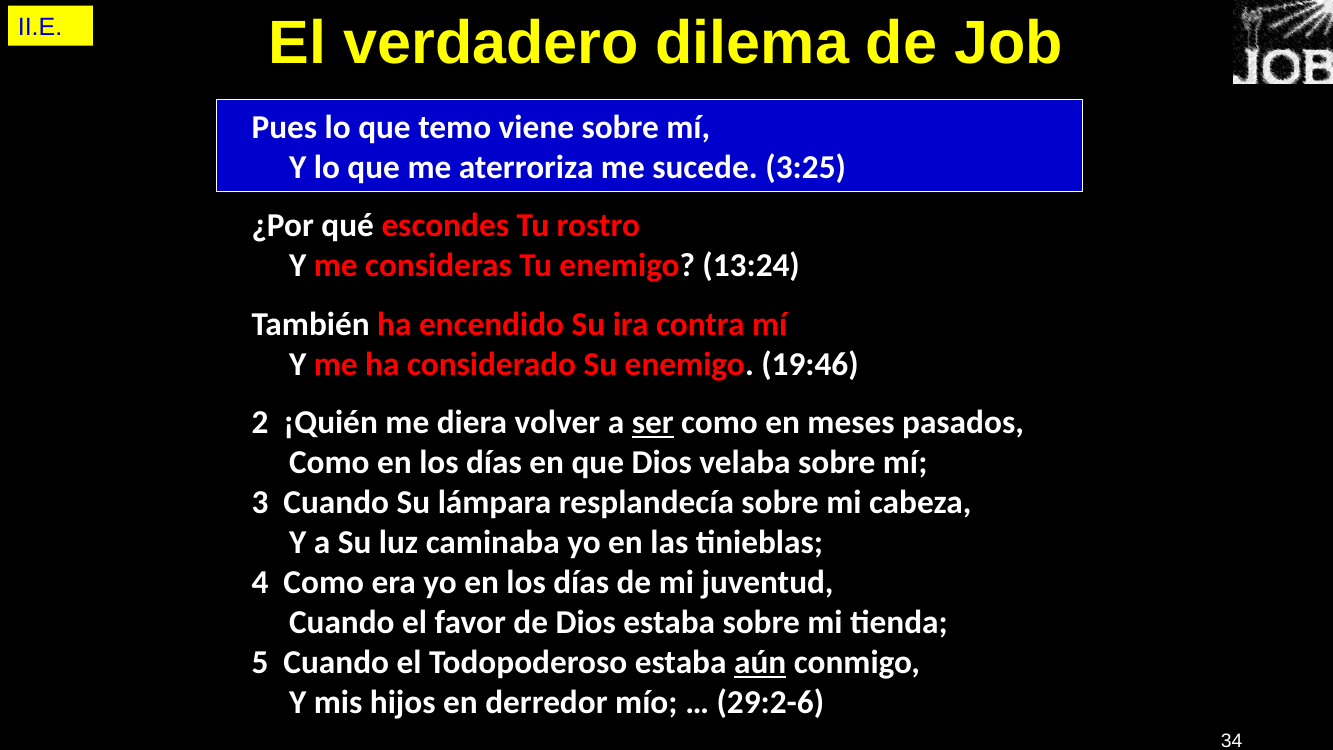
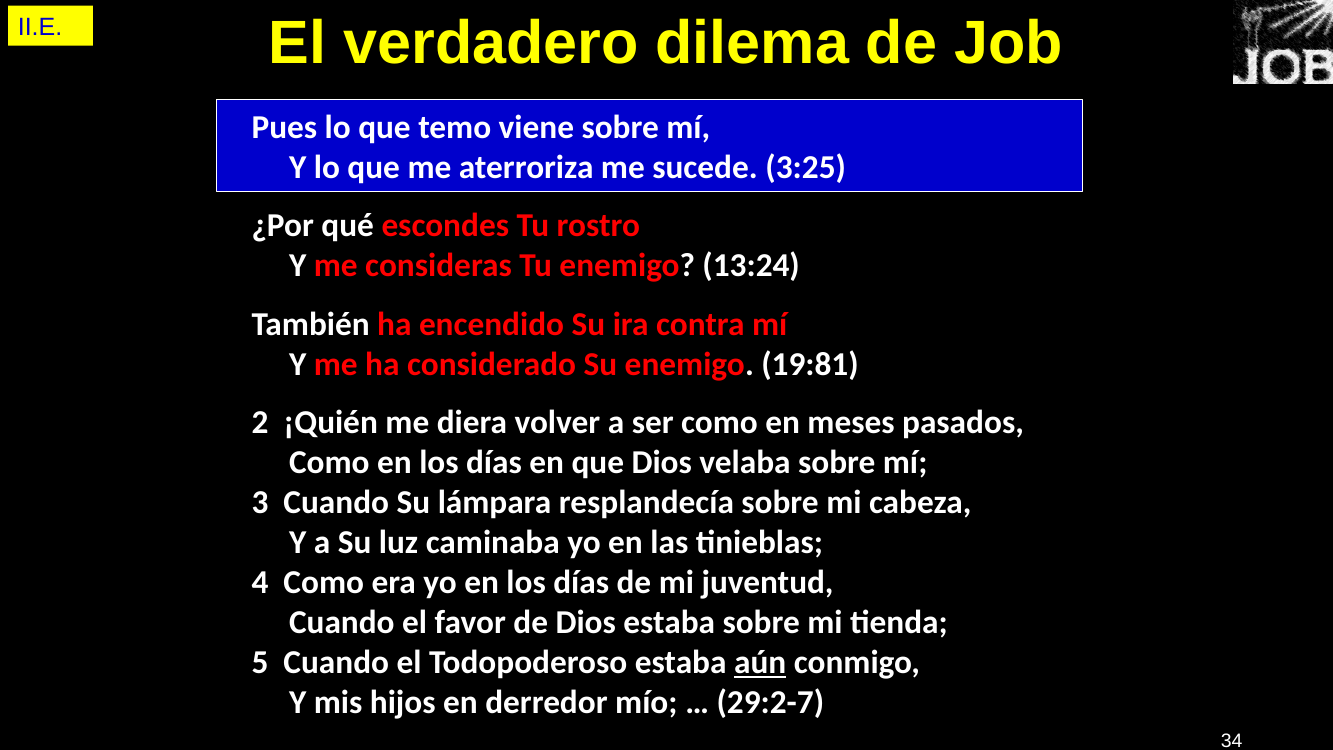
19:46: 19:46 -> 19:81 (810, 364)
ser underline: present -> none (653, 422)
29:2-6: 29:2-6 -> 29:2-7 (770, 702)
